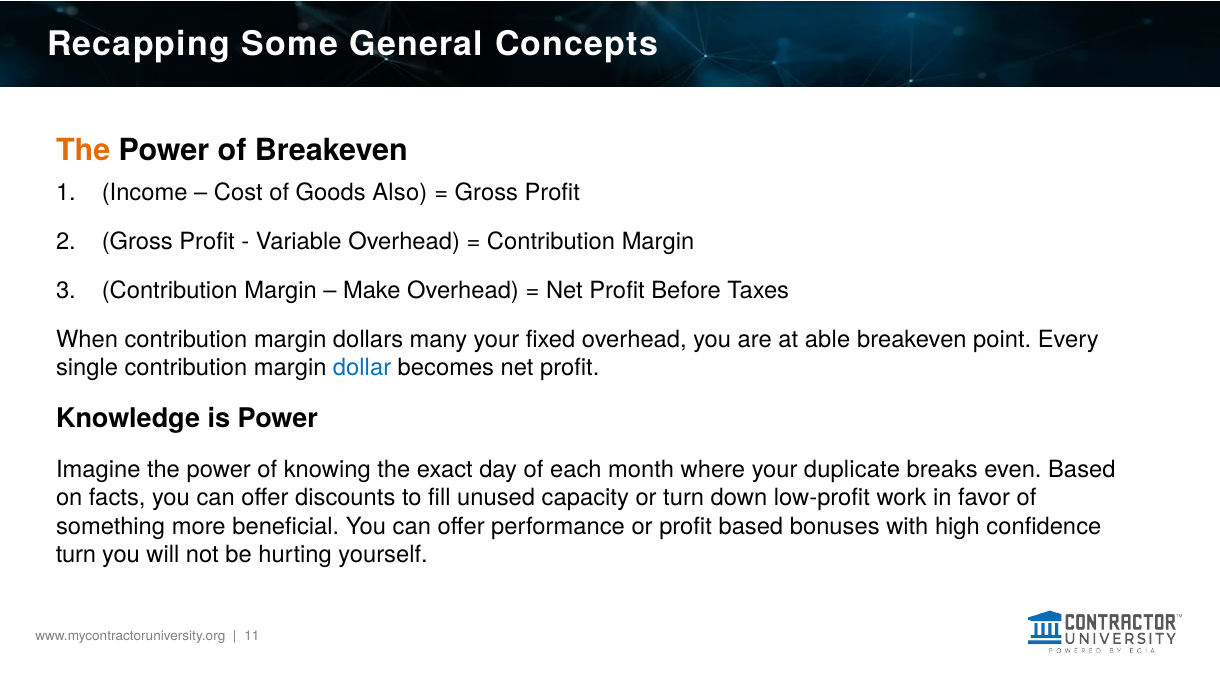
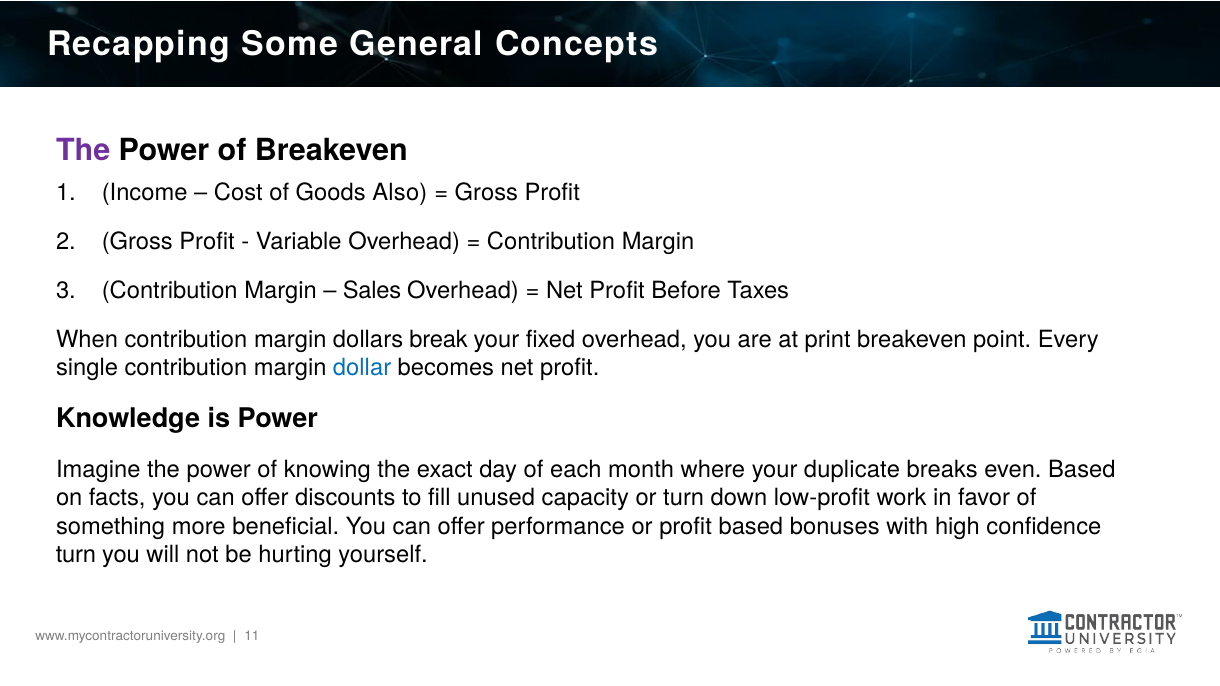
The colour: orange -> purple (83, 151)
Make: Make -> Sales (372, 291)
many: many -> break (439, 339)
able: able -> print (828, 339)
